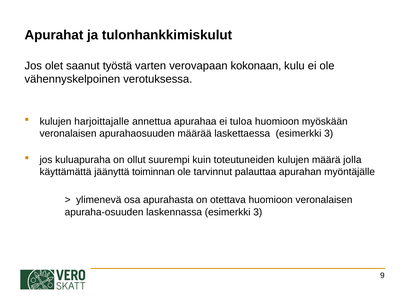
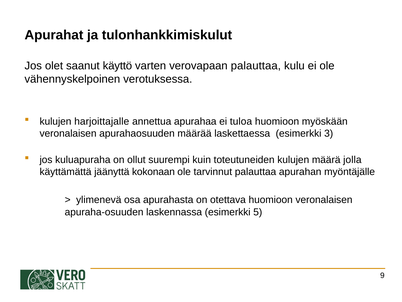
työstä: työstä -> käyttö (117, 66)
verovapaan kokonaan: kokonaan -> palauttaa (256, 66)
toiminnan: toiminnan -> kokonaan (153, 172)
laskennassa esimerkki 3: 3 -> 5 (258, 212)
